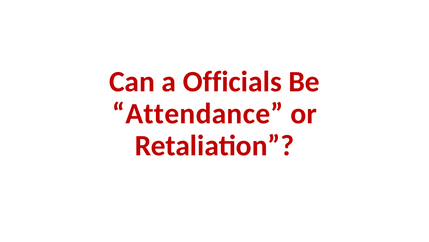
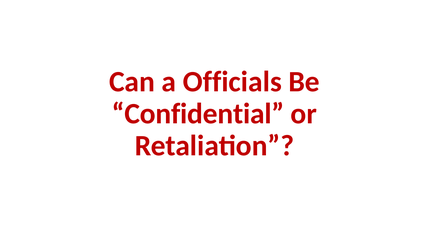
Attendance: Attendance -> Confidential (198, 113)
